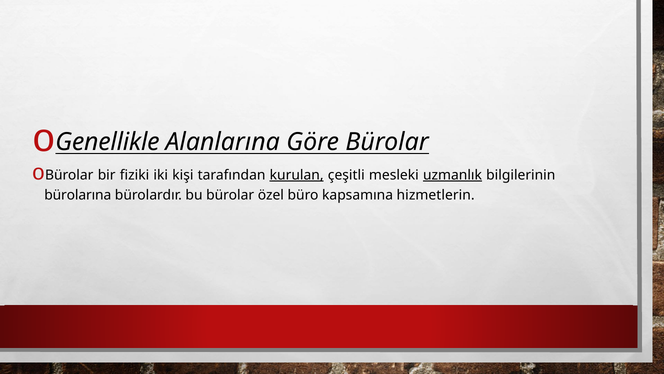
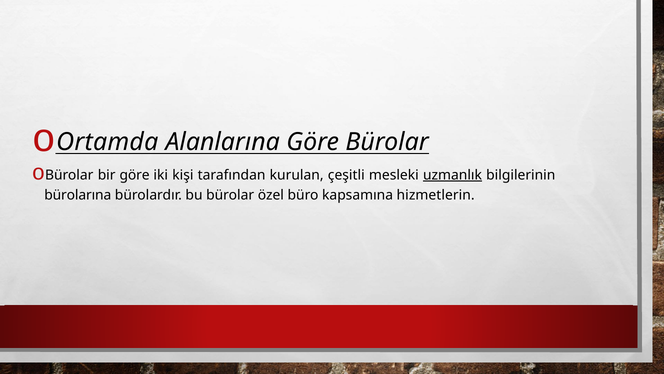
Genellikle: Genellikle -> Ortamda (107, 142)
bir fiziki: fiziki -> göre (135, 175)
kurulan underline: present -> none (297, 175)
